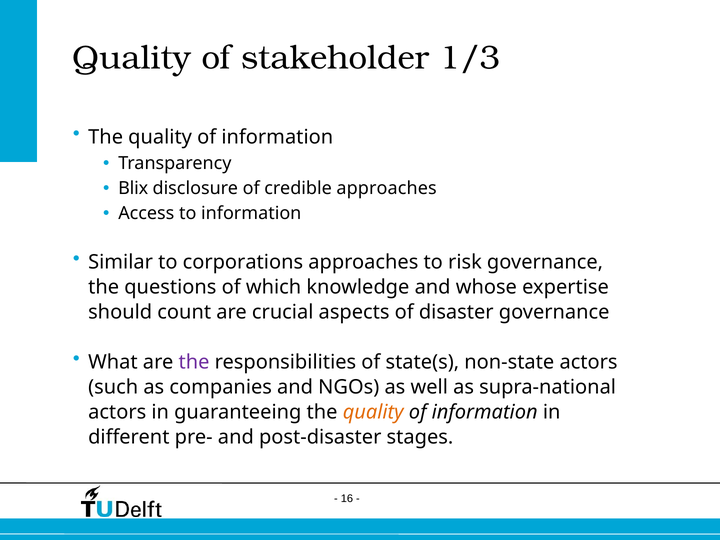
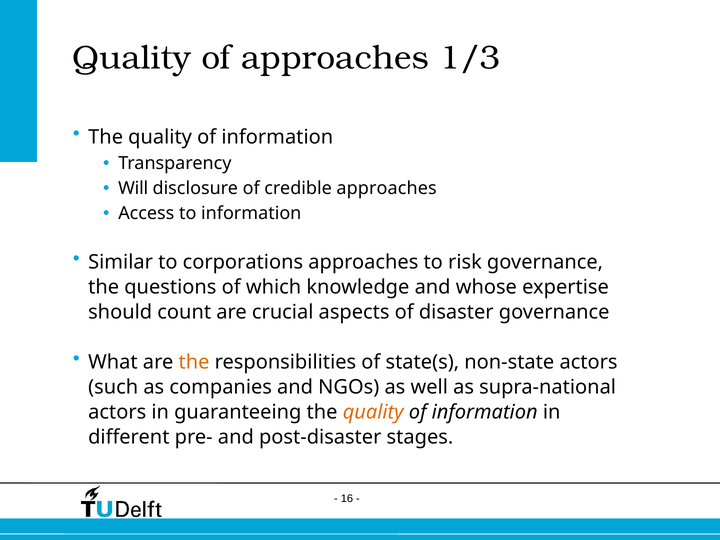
of stakeholder: stakeholder -> approaches (335, 58)
Blix: Blix -> Will (133, 188)
the colour: purple -> orange (194, 362)
